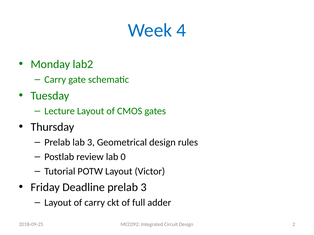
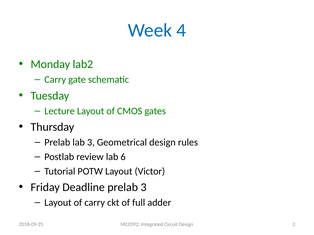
0: 0 -> 6 (123, 157)
